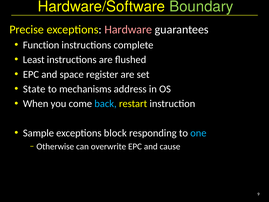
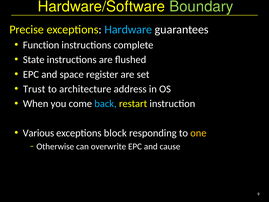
Hardware colour: pink -> light blue (128, 30)
Least: Least -> State (34, 60)
State: State -> Trust (34, 89)
mechanisms: mechanisms -> architecture (85, 89)
Sample: Sample -> Various (38, 133)
one colour: light blue -> yellow (198, 133)
